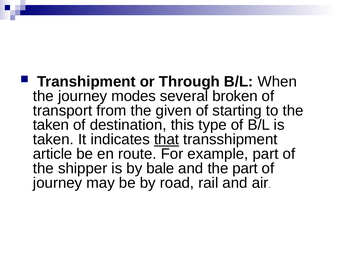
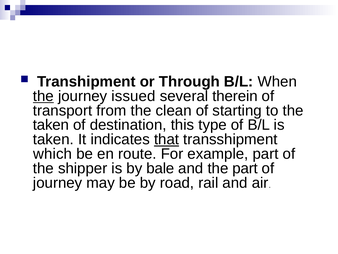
the underline: none -> present (43, 96)
modes: modes -> issued (133, 96)
broken: broken -> therein (235, 96)
given: given -> clean (174, 110)
article: article -> which (53, 154)
